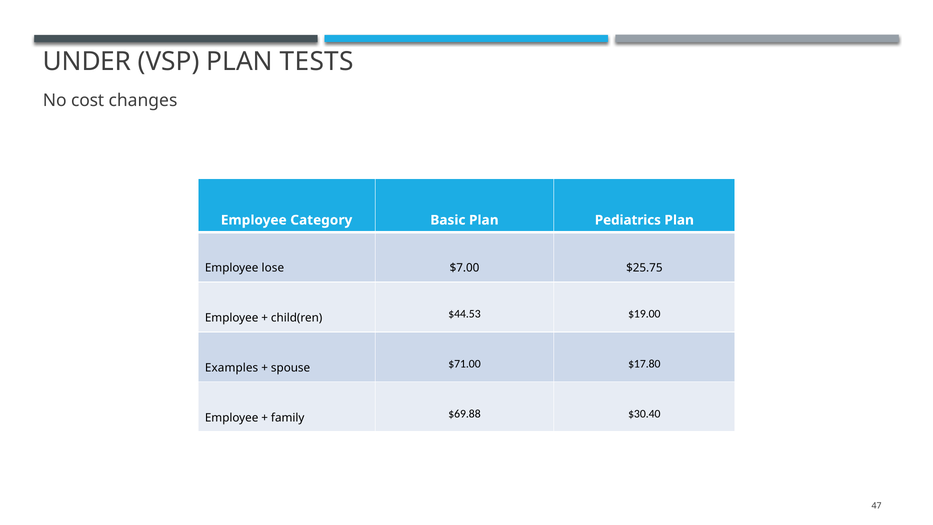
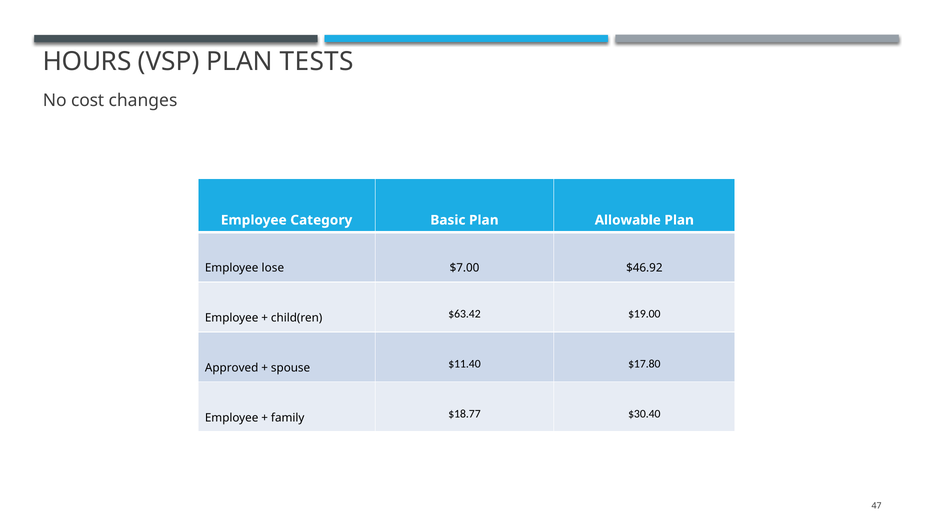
UNDER: UNDER -> HOURS (87, 61)
Pediatrics: Pediatrics -> Allowable (628, 220)
$25.75: $25.75 -> $46.92 (644, 268)
$44.53: $44.53 -> $63.42 (464, 314)
Examples: Examples -> Approved (232, 368)
$71.00: $71.00 -> $11.40 (464, 364)
$69.88: $69.88 -> $18.77 (464, 414)
